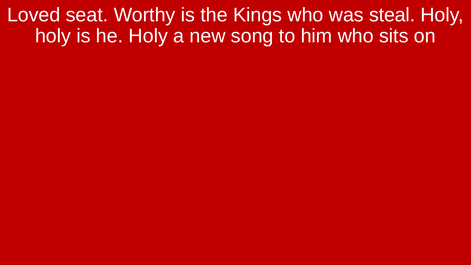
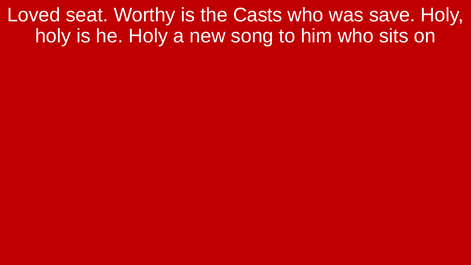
Kings: Kings -> Casts (258, 15)
steal: steal -> save (392, 15)
